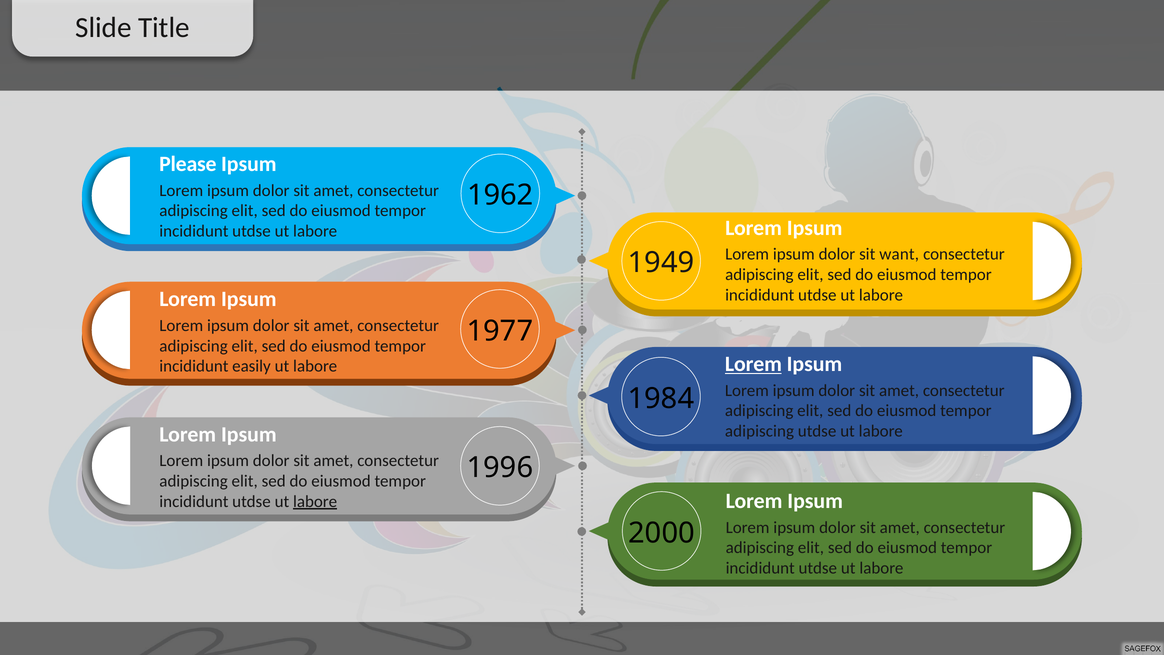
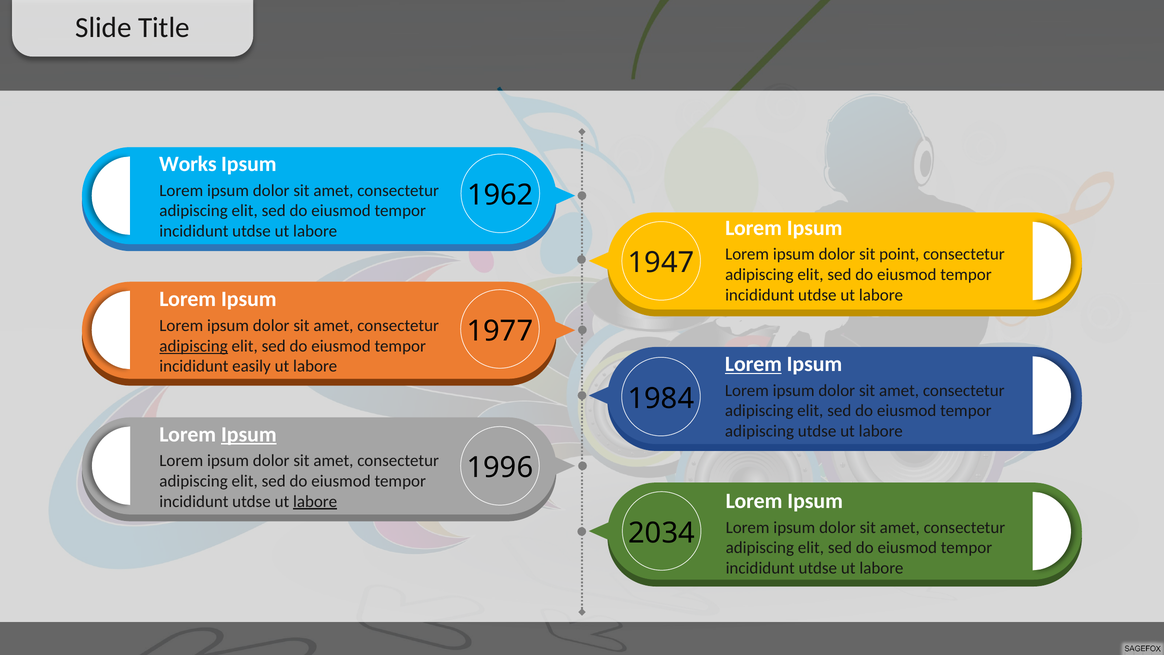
Please: Please -> Works (188, 164)
want: want -> point (899, 254)
1949: 1949 -> 1947 (661, 263)
adipiscing underline: none -> present (194, 346)
Ipsum underline: none -> present (249, 434)
2000: 2000 -> 2034 (662, 533)
